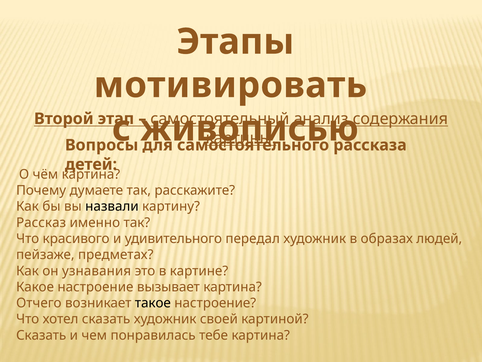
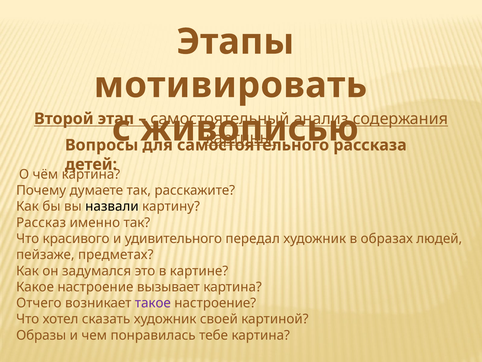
узнавания: узнавания -> задумался (97, 271)
такое colour: black -> purple (153, 303)
Сказать: Сказать -> Образы (41, 335)
